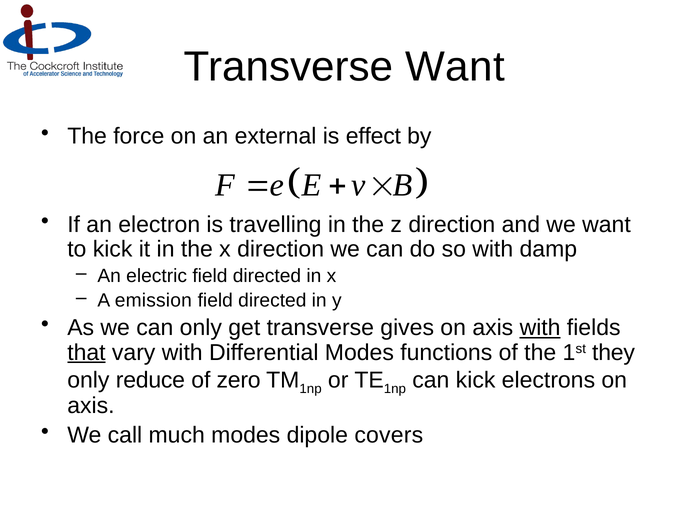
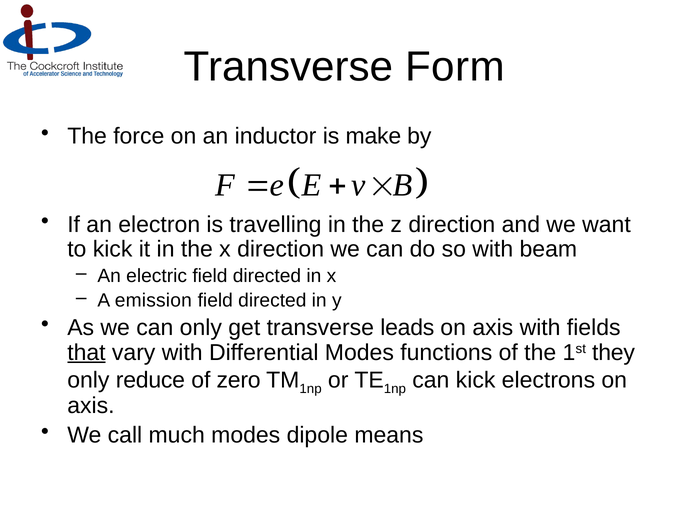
Transverse Want: Want -> Form (455, 67)
external: external -> inductor (276, 136)
effect: effect -> make (373, 136)
damp: damp -> beam (548, 250)
gives: gives -> leads (407, 328)
with underline: present -> none (540, 328)
covers: covers -> means (389, 435)
